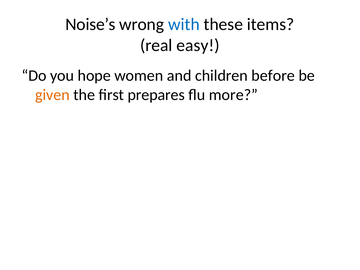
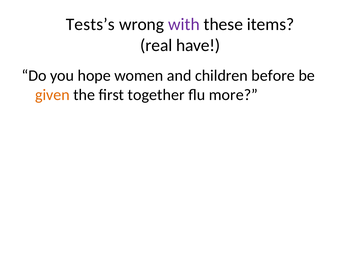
Noise’s: Noise’s -> Tests’s (90, 24)
with colour: blue -> purple (184, 24)
easy: easy -> have (198, 45)
prepares: prepares -> together (156, 95)
